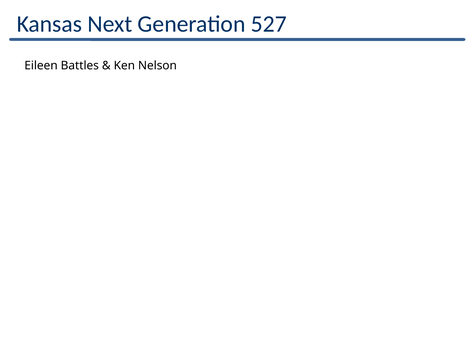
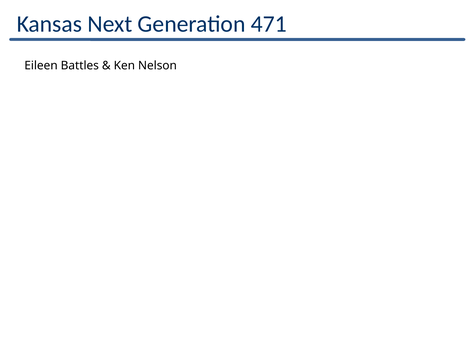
527: 527 -> 471 (269, 24)
